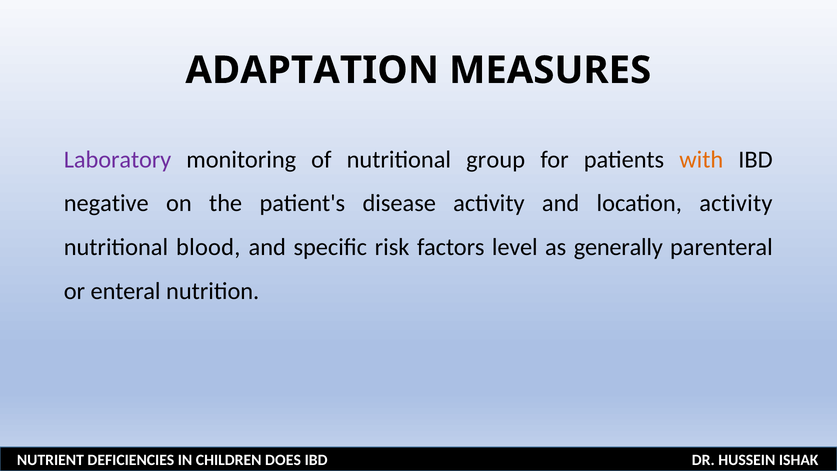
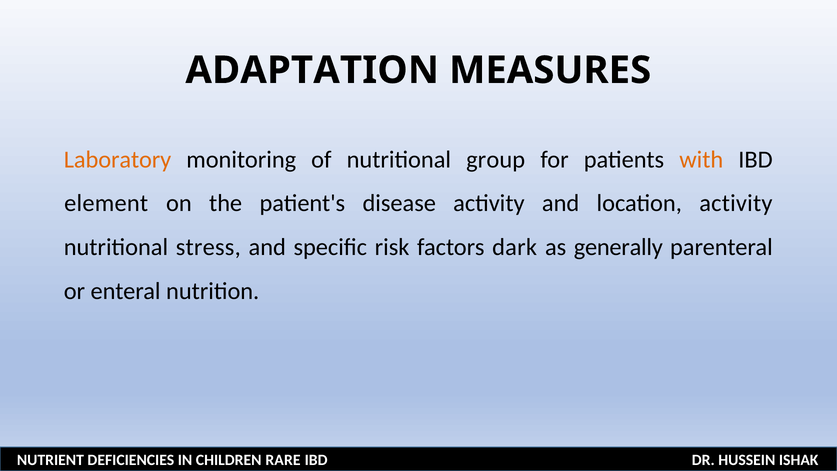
Laboratory colour: purple -> orange (118, 159)
negative: negative -> element (106, 203)
blood: blood -> stress (208, 247)
level: level -> dark (515, 247)
DOES: DOES -> RARE (283, 460)
